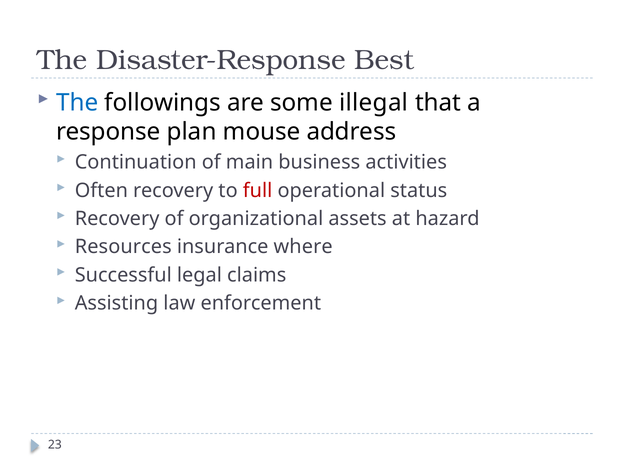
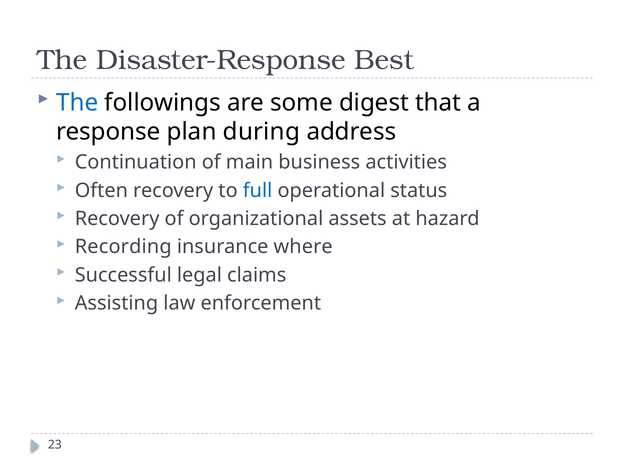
illegal: illegal -> digest (374, 103)
mouse: mouse -> during (261, 132)
full colour: red -> blue (258, 190)
Resources: Resources -> Recording (123, 247)
